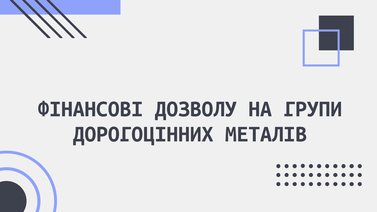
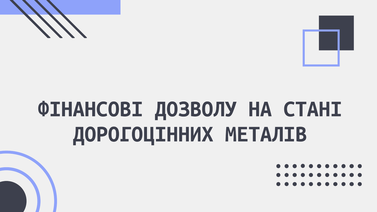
ГРУПИ: ГРУПИ -> СТАНІ (313, 109)
